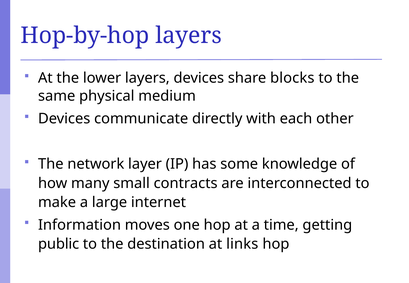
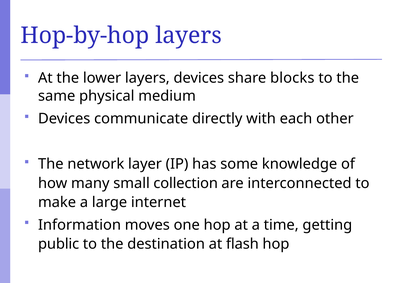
contracts: contracts -> collection (186, 183)
links: links -> flash (242, 244)
